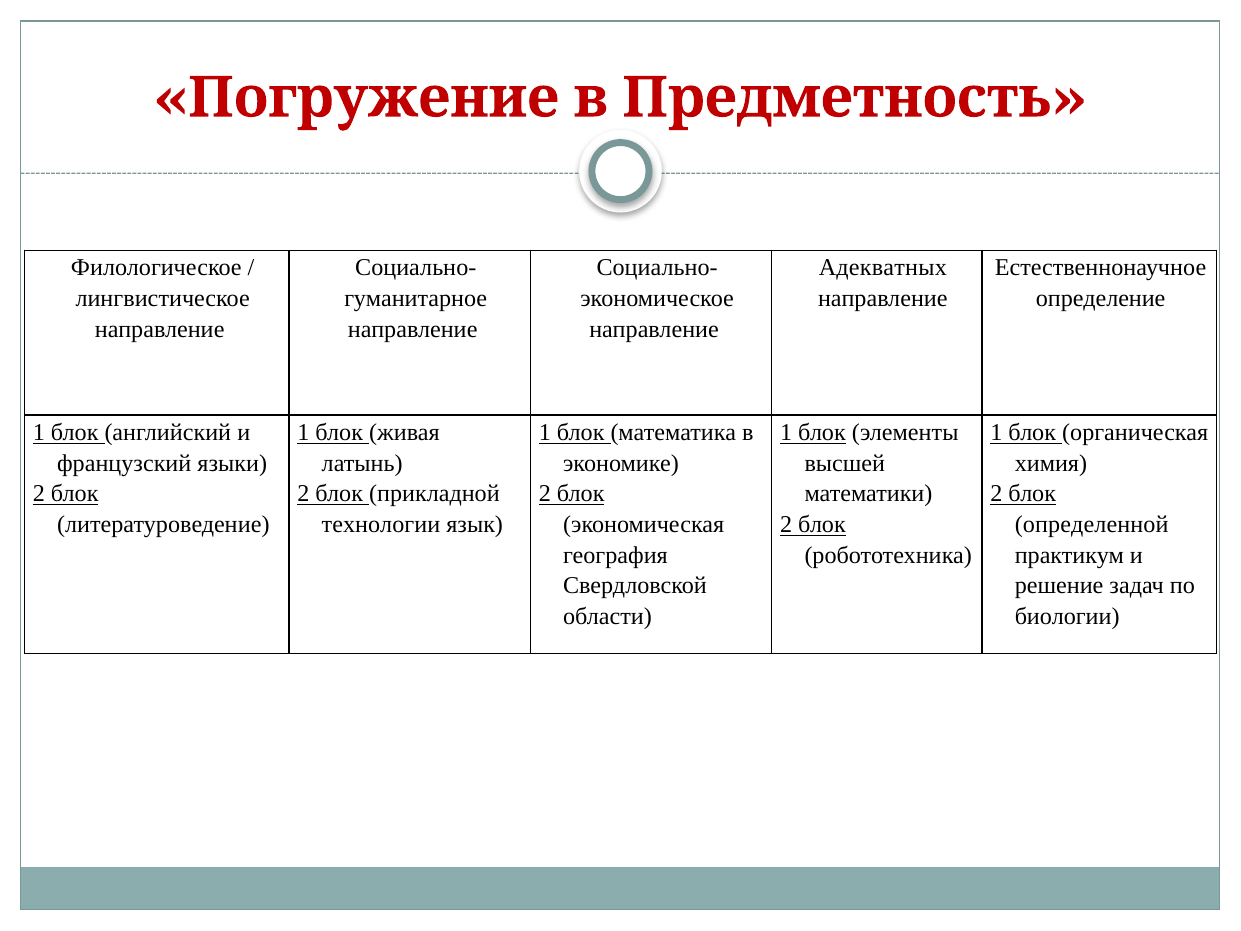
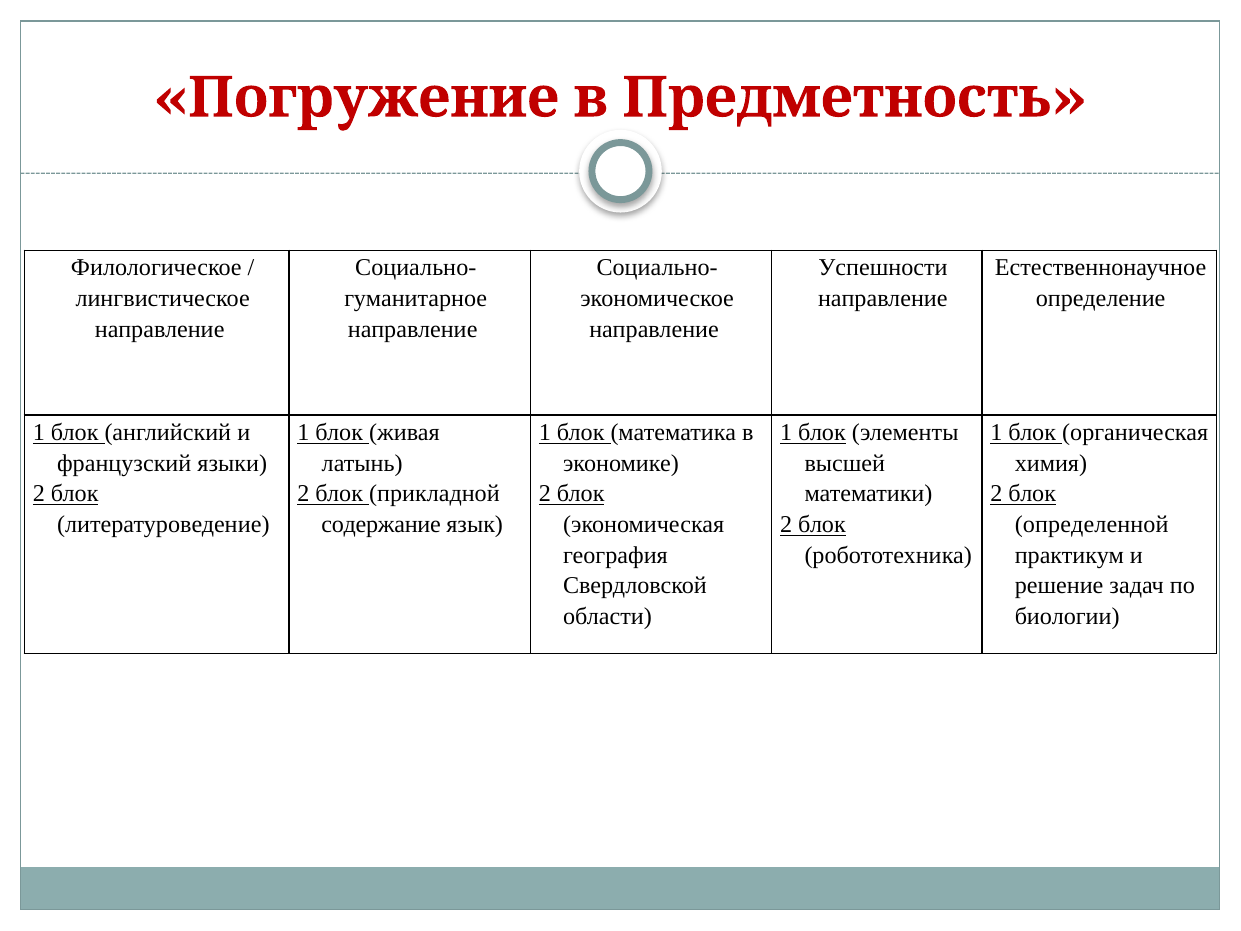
Адекватных: Адекватных -> Успешности (883, 268)
технологии: технологии -> содержание (381, 524)
